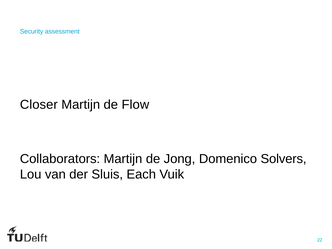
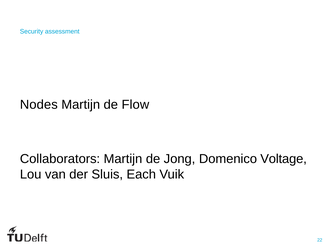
Closer: Closer -> Nodes (39, 105)
Solvers: Solvers -> Voltage (284, 159)
